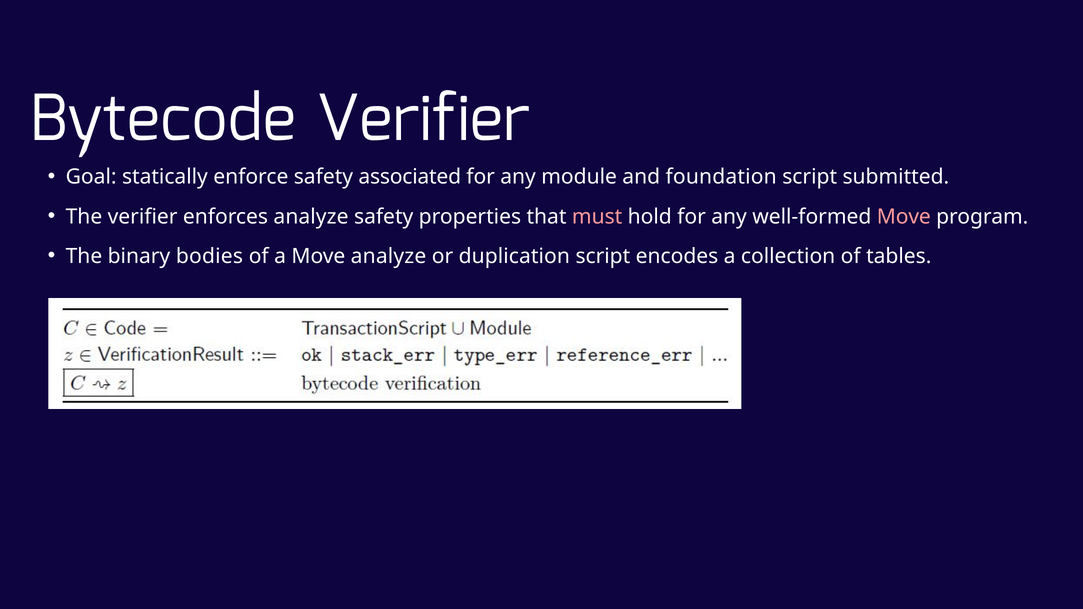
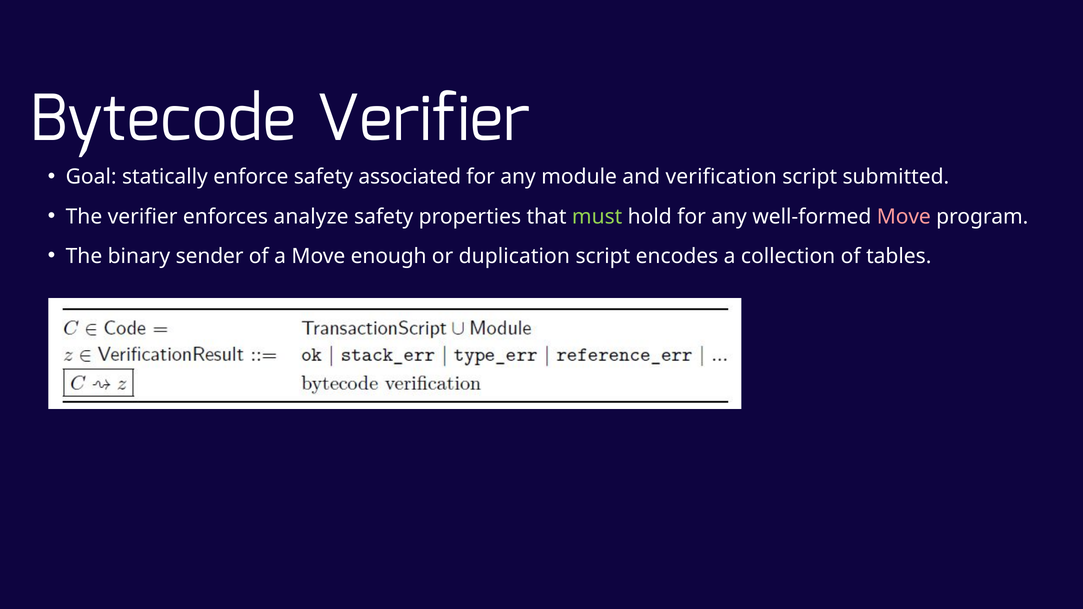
foundation: foundation -> verification (721, 177)
must colour: pink -> light green (597, 217)
bodies: bodies -> sender (210, 256)
Move analyze: analyze -> enough (389, 256)
